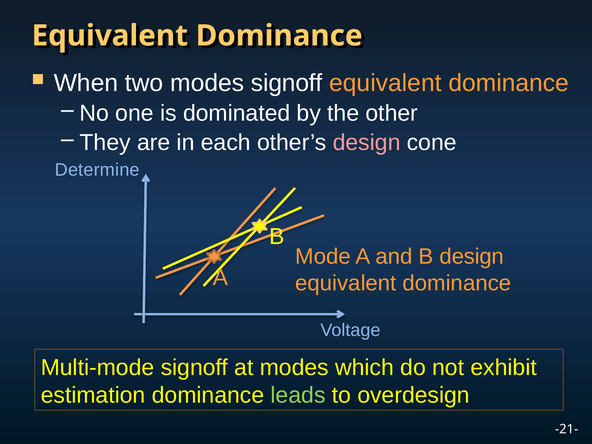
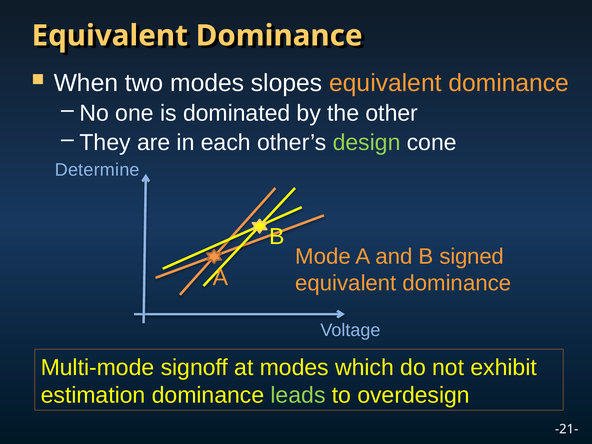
modes signoff: signoff -> slopes (287, 83)
design colour: pink -> light green (367, 142)
B design: design -> signed (472, 257)
